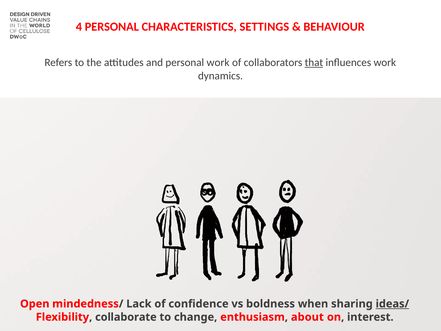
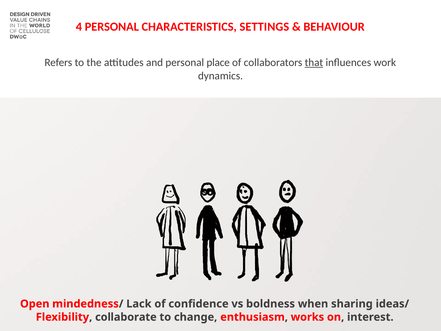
personal work: work -> place (218, 62)
ideas/ underline: present -> none (392, 304)
about: about -> works (307, 317)
